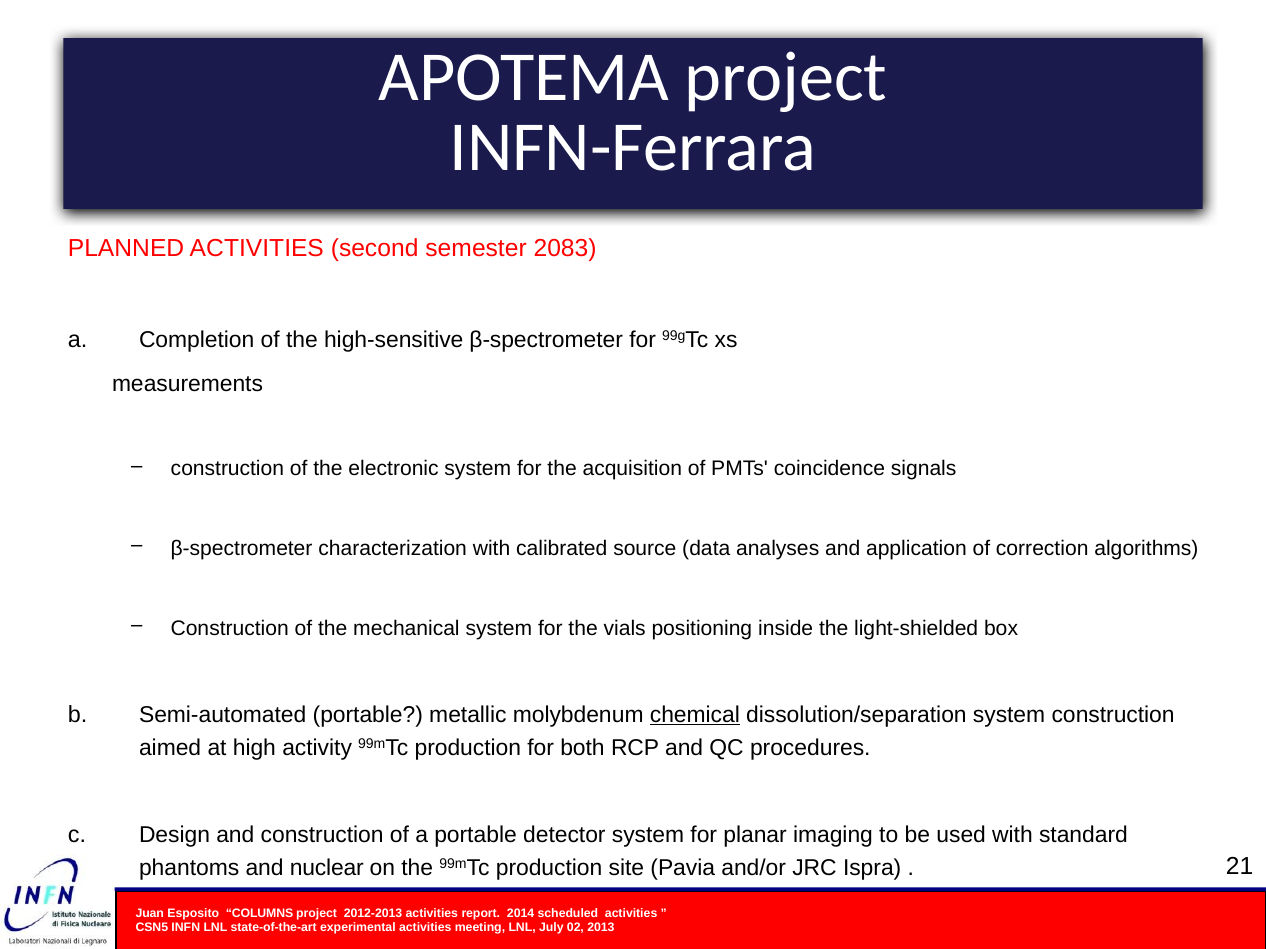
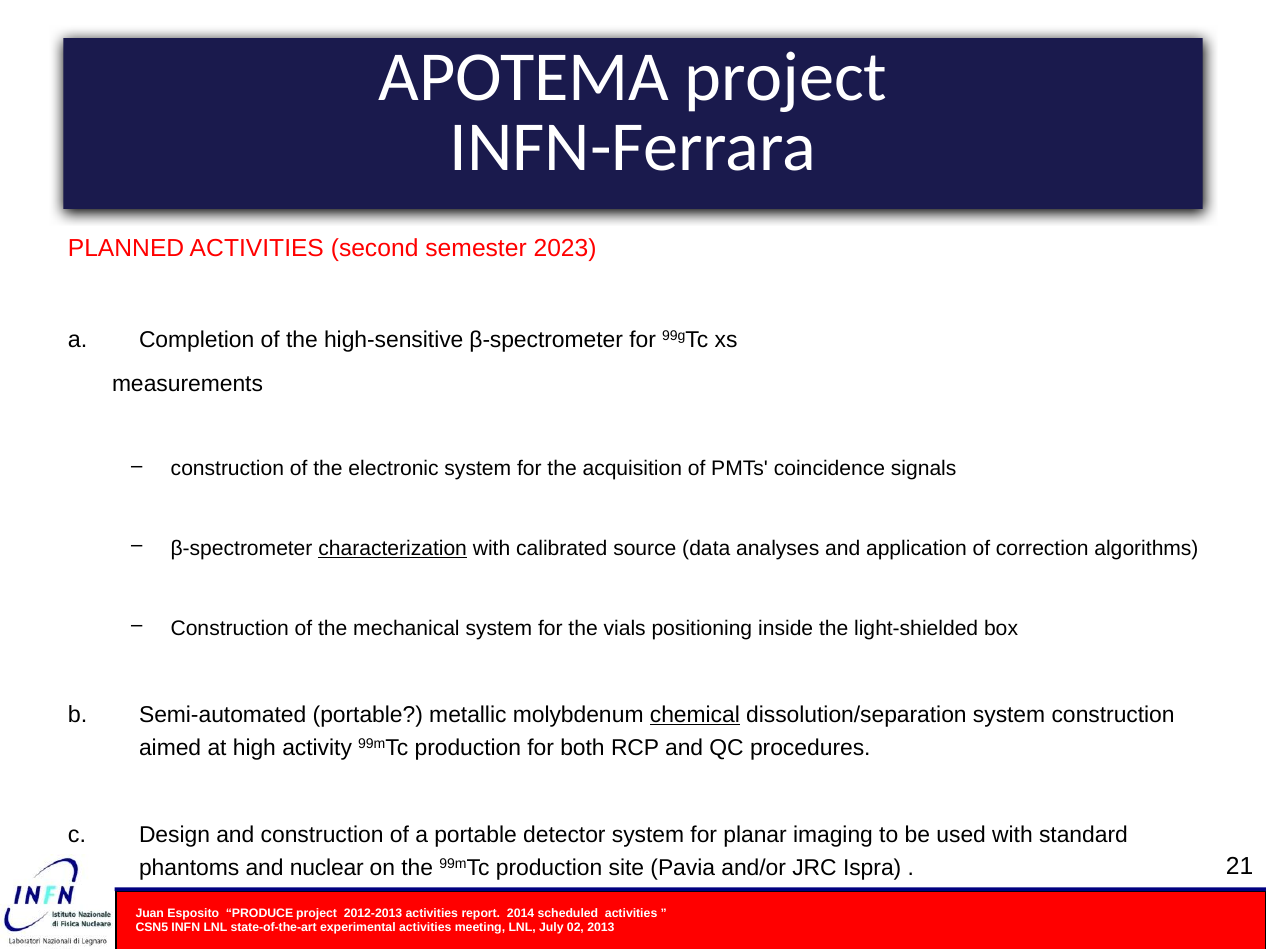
2083: 2083 -> 2023 (565, 249)
characterization underline: none -> present (393, 549)
COLUMNS: COLUMNS -> PRODUCE (260, 913)
